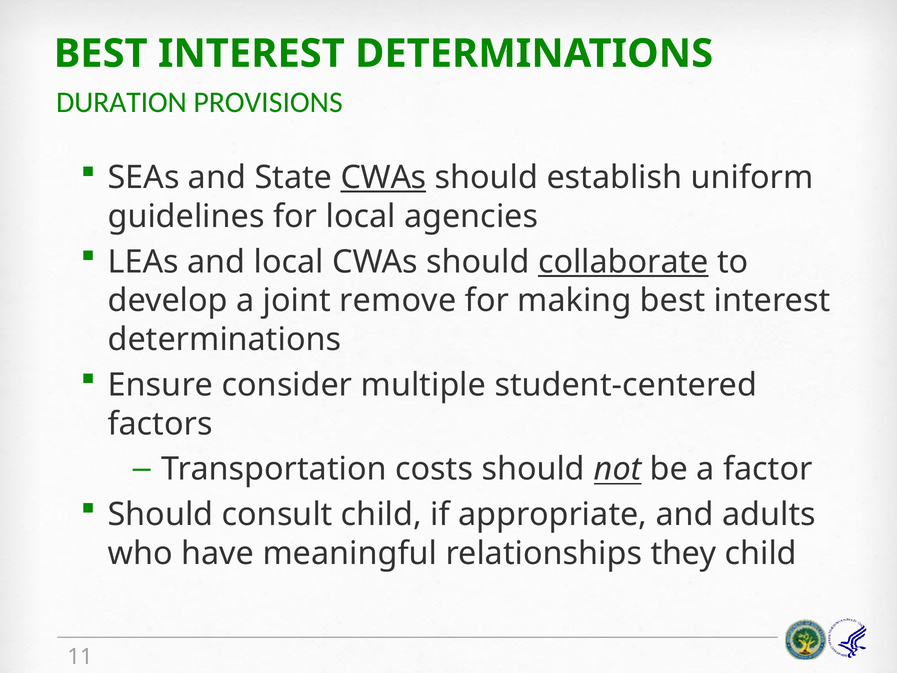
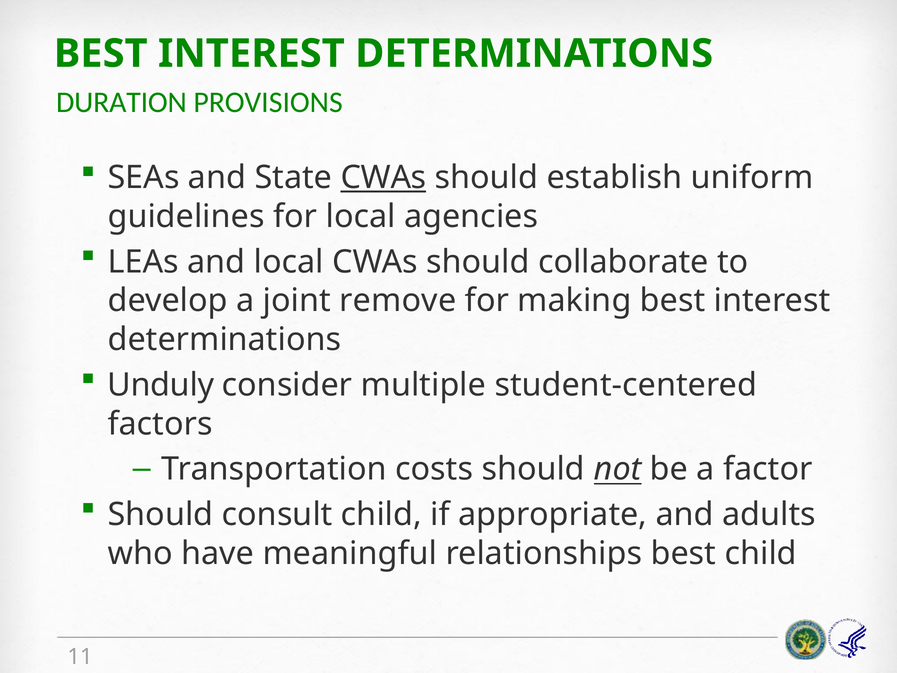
collaborate underline: present -> none (623, 262)
Ensure: Ensure -> Unduly (161, 385)
relationships they: they -> best (683, 553)
